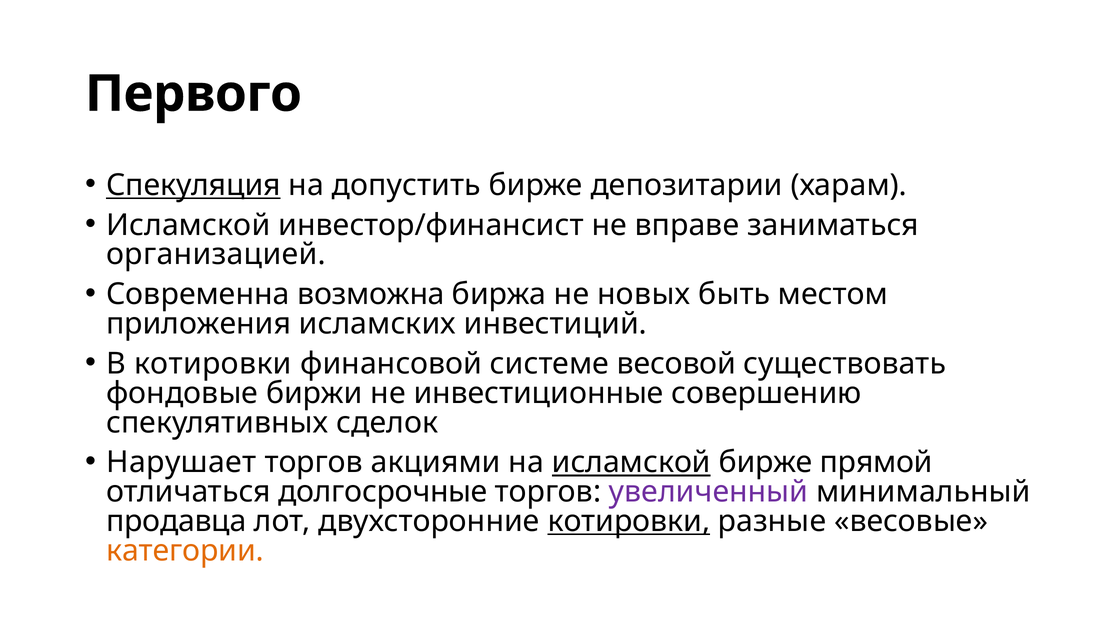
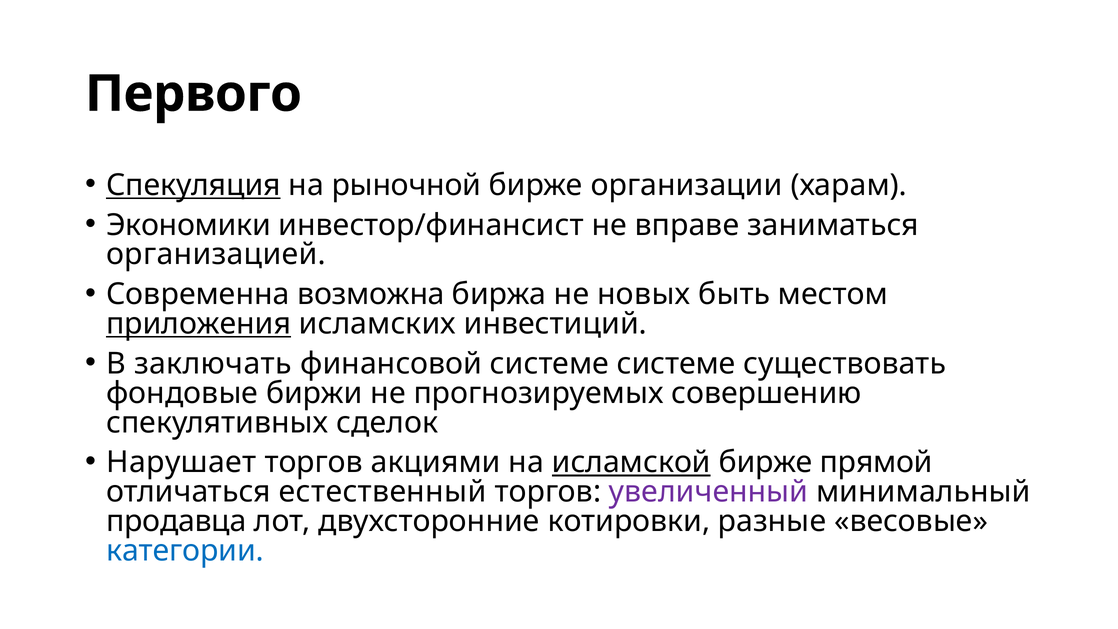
допустить: допустить -> рыночной (406, 185)
депозитарии: депозитарии -> организации (687, 185)
Исламской: Исламской -> Экономики (188, 225)
приложения underline: none -> present (199, 324)
В котировки: котировки -> заключать (213, 364)
системе весовой: весовой -> системе (676, 364)
инвестиционные: инвестиционные -> прогнозируемых (539, 393)
долгосрочные: долгосрочные -> естественный (383, 492)
котировки underline: present -> none (629, 521)
категории colour: orange -> blue (185, 551)
